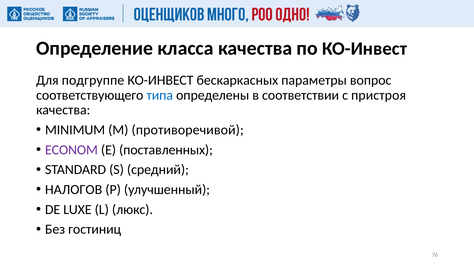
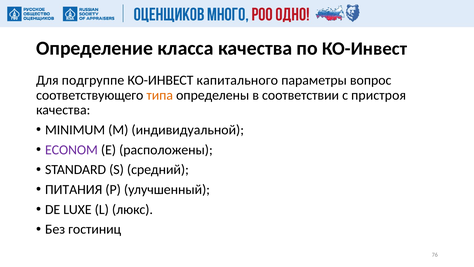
бескаркасных: бескаркасных -> капитального (237, 80)
типа colour: blue -> orange (160, 95)
противоречивой: противоречивой -> индивидуальной (188, 130)
поставленных: поставленных -> расположены (166, 150)
НАЛОГОВ: НАЛОГОВ -> ПИТАНИЯ (74, 189)
